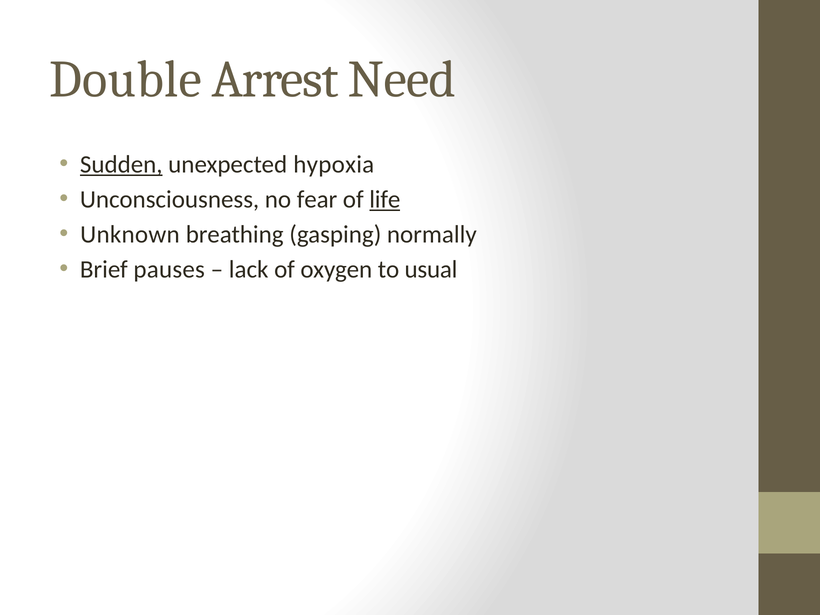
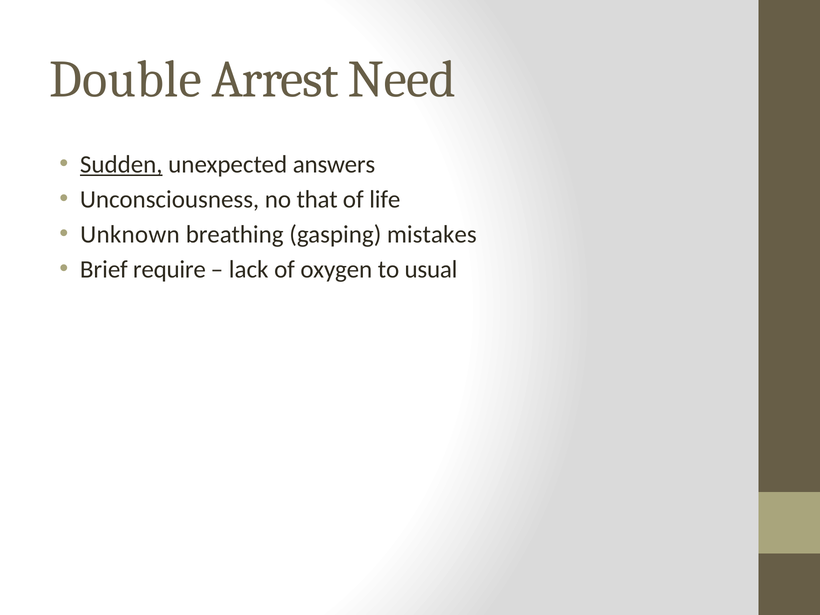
hypoxia: hypoxia -> answers (334, 164)
fear: fear -> that (317, 199)
life underline: present -> none (385, 199)
normally: normally -> mistakes (432, 235)
pauses: pauses -> require (169, 270)
